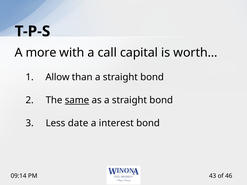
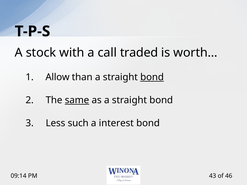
more: more -> stock (41, 53)
capital: capital -> traded (139, 53)
bond underline: none -> present (152, 77)
date: date -> such (78, 123)
